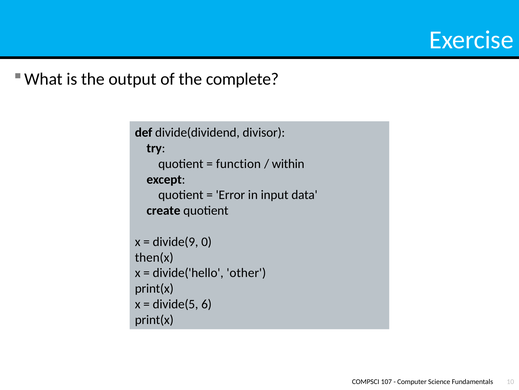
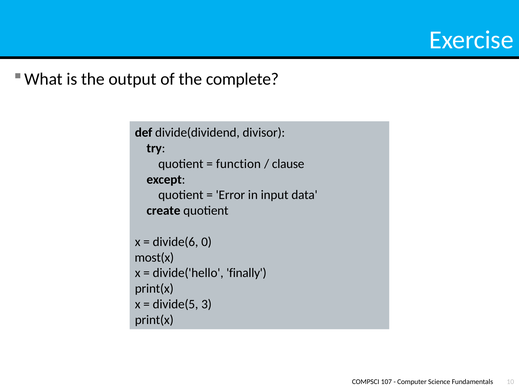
within: within -> clause (288, 163)
divide(9: divide(9 -> divide(6 (175, 241)
then(x: then(x -> most(x (154, 257)
other: other -> finally (246, 272)
6: 6 -> 3 (207, 304)
